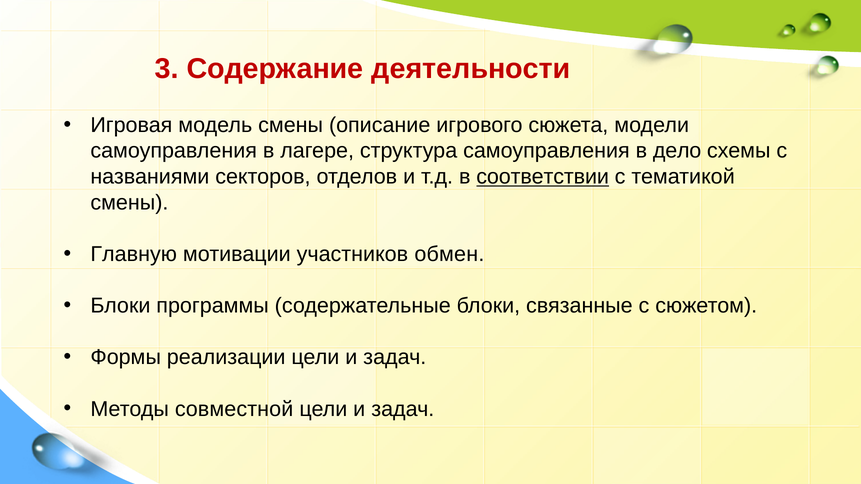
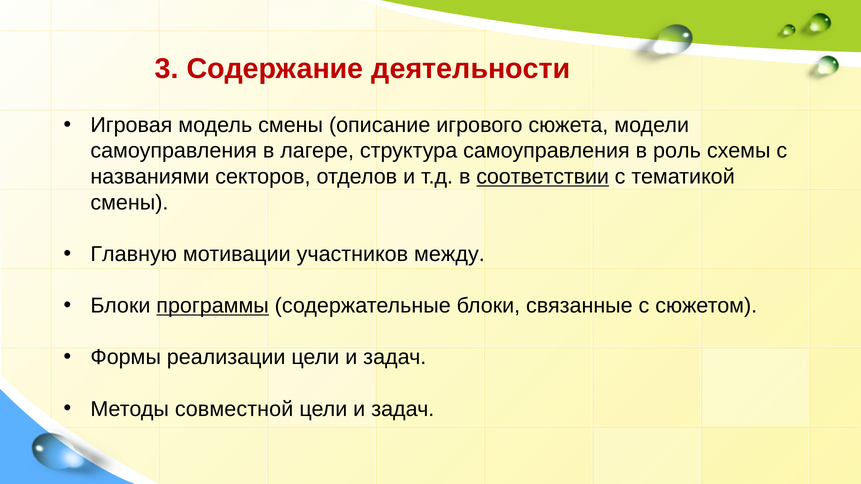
дело: дело -> роль (677, 151)
обмен: обмен -> между (449, 254)
программы underline: none -> present (213, 306)
